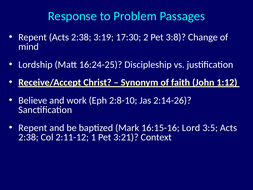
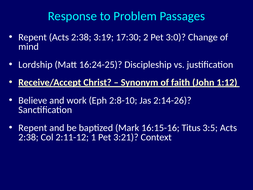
3:8: 3:8 -> 3:0 (176, 37)
Lord: Lord -> Titus (191, 128)
